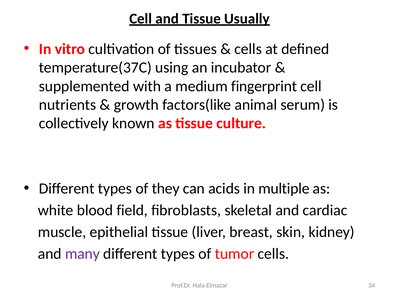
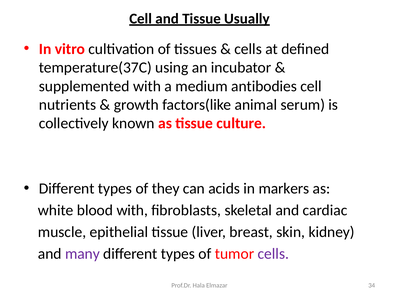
fingerprint: fingerprint -> antibodies (264, 86)
multiple: multiple -> markers (284, 189)
blood field: field -> with (132, 210)
cells colour: black -> purple (273, 254)
